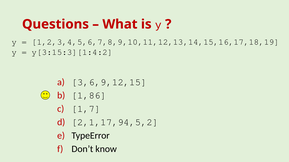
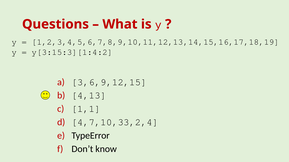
1,86: 1,86 -> 4,13 (89, 96)
1,7: 1,7 -> 1,1 (86, 109)
2,1,17,94,5,2: 2,1,17,94,5,2 -> 4,7,10,33,2,4 (115, 123)
